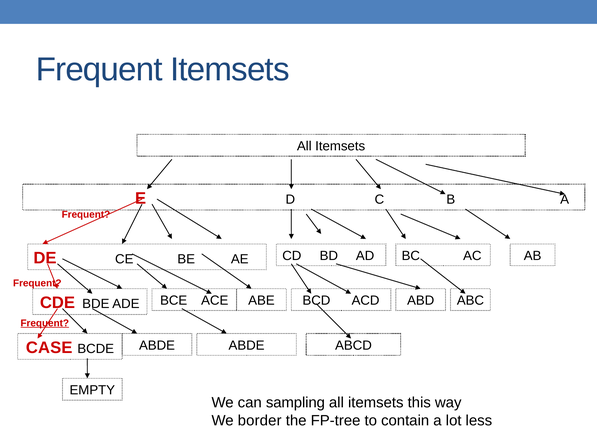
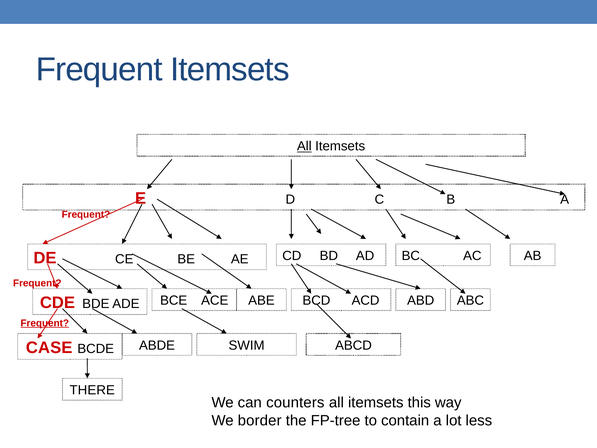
All underline: none -> present (304, 146)
ABDE ABDE: ABDE -> SWIM (247, 345)
EMPTY: EMPTY -> THERE (92, 390)
sampling: sampling -> counters (295, 402)
